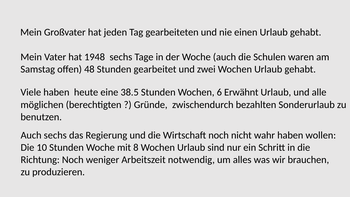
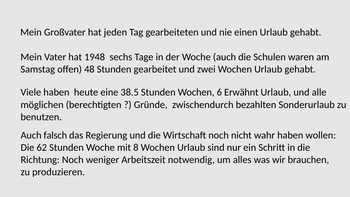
Auch sechs: sechs -> falsch (55, 135)
10: 10 -> 62 (42, 147)
